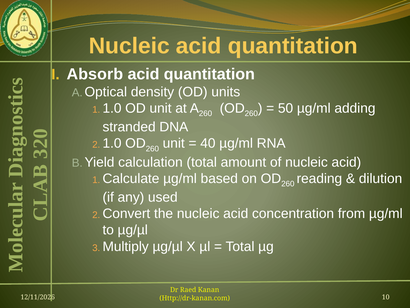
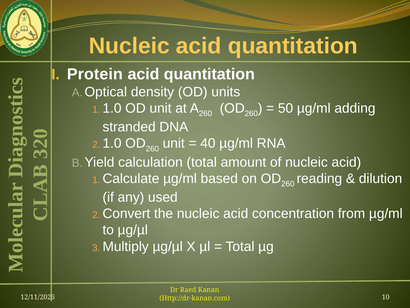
Absorb: Absorb -> Protein (95, 74)
